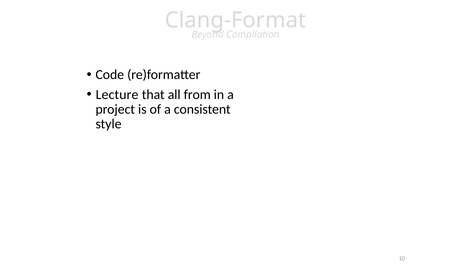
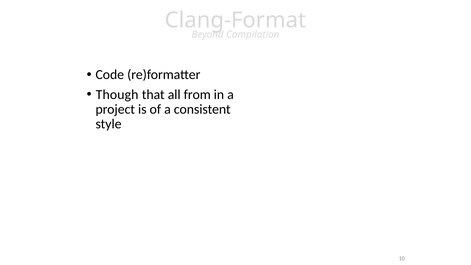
Lecture: Lecture -> Though (117, 94)
